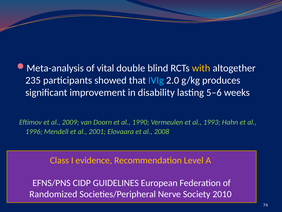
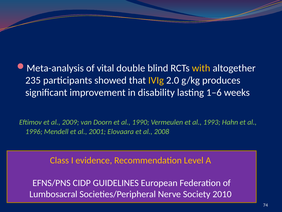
IVIg colour: light blue -> yellow (156, 80)
5–6: 5–6 -> 1–6 (214, 92)
Randomized: Randomized -> Lumbosacral (53, 194)
